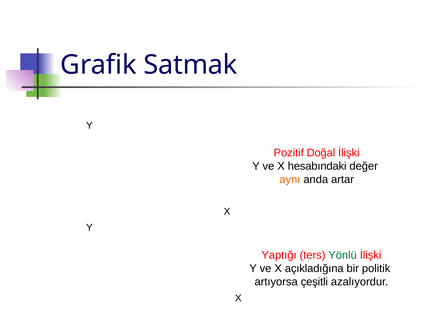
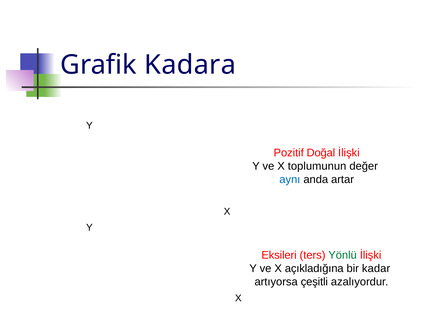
Satmak: Satmak -> Kadara (190, 65)
hesabındaki: hesabındaki -> toplumunun (317, 166)
aynı colour: orange -> blue (290, 179)
Yaptığı: Yaptığı -> Eksileri (279, 255)
politik: politik -> kadar (376, 269)
